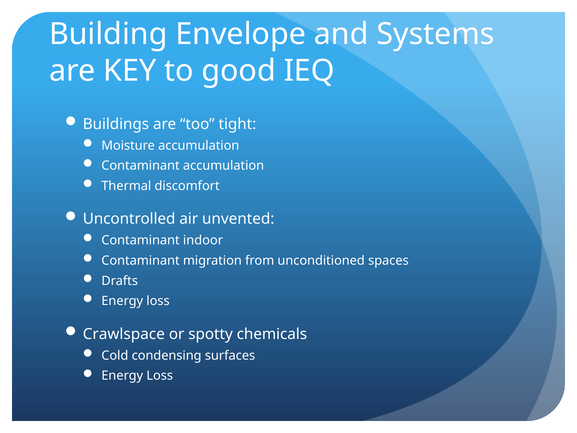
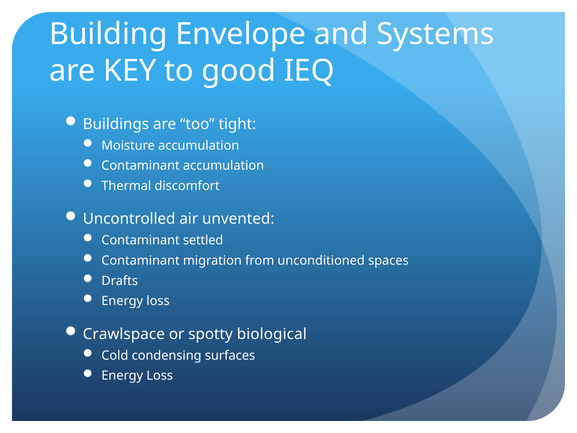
indoor: indoor -> settled (203, 240)
chemicals: chemicals -> biological (272, 334)
